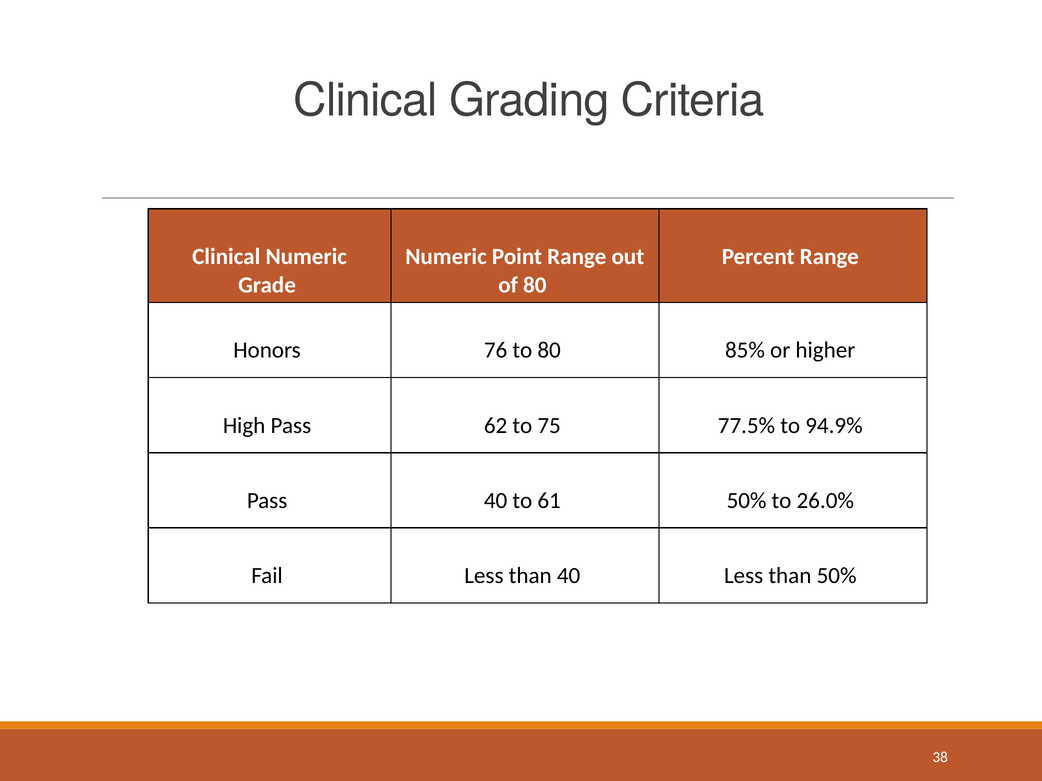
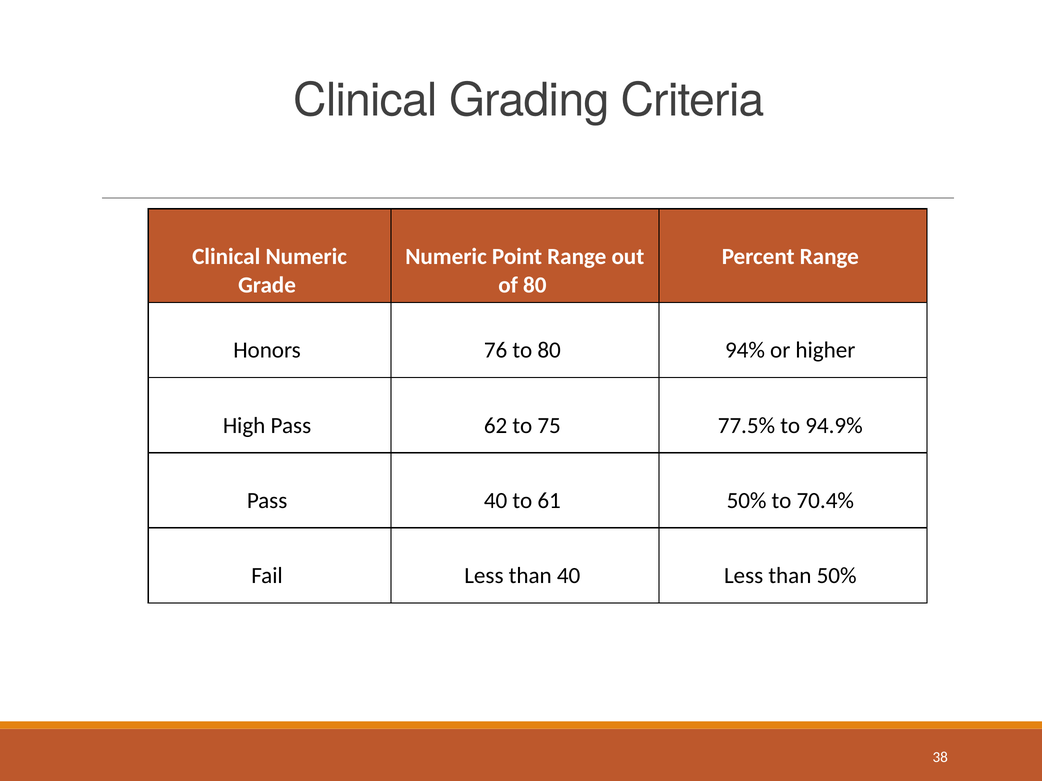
85%: 85% -> 94% (745, 351)
26.0%: 26.0% -> 70.4% (825, 501)
